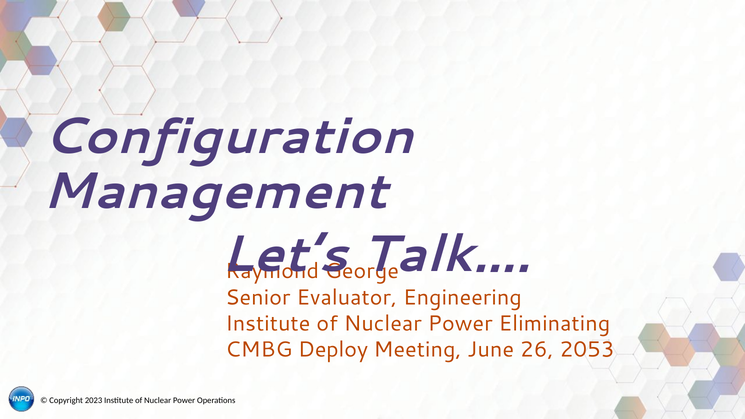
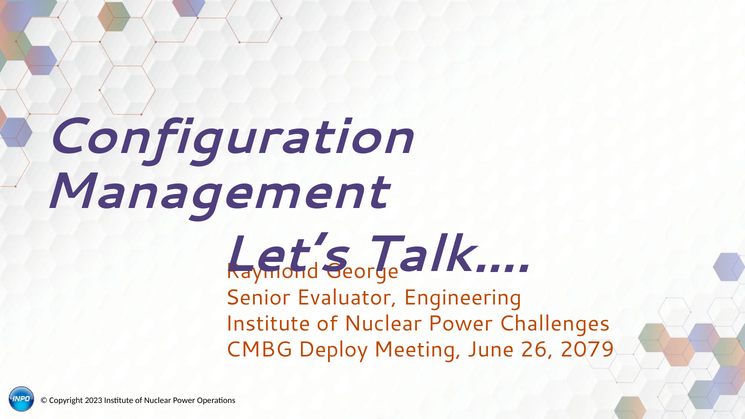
Eliminating: Eliminating -> Challenges (554, 323)
2053: 2053 -> 2079 (587, 350)
